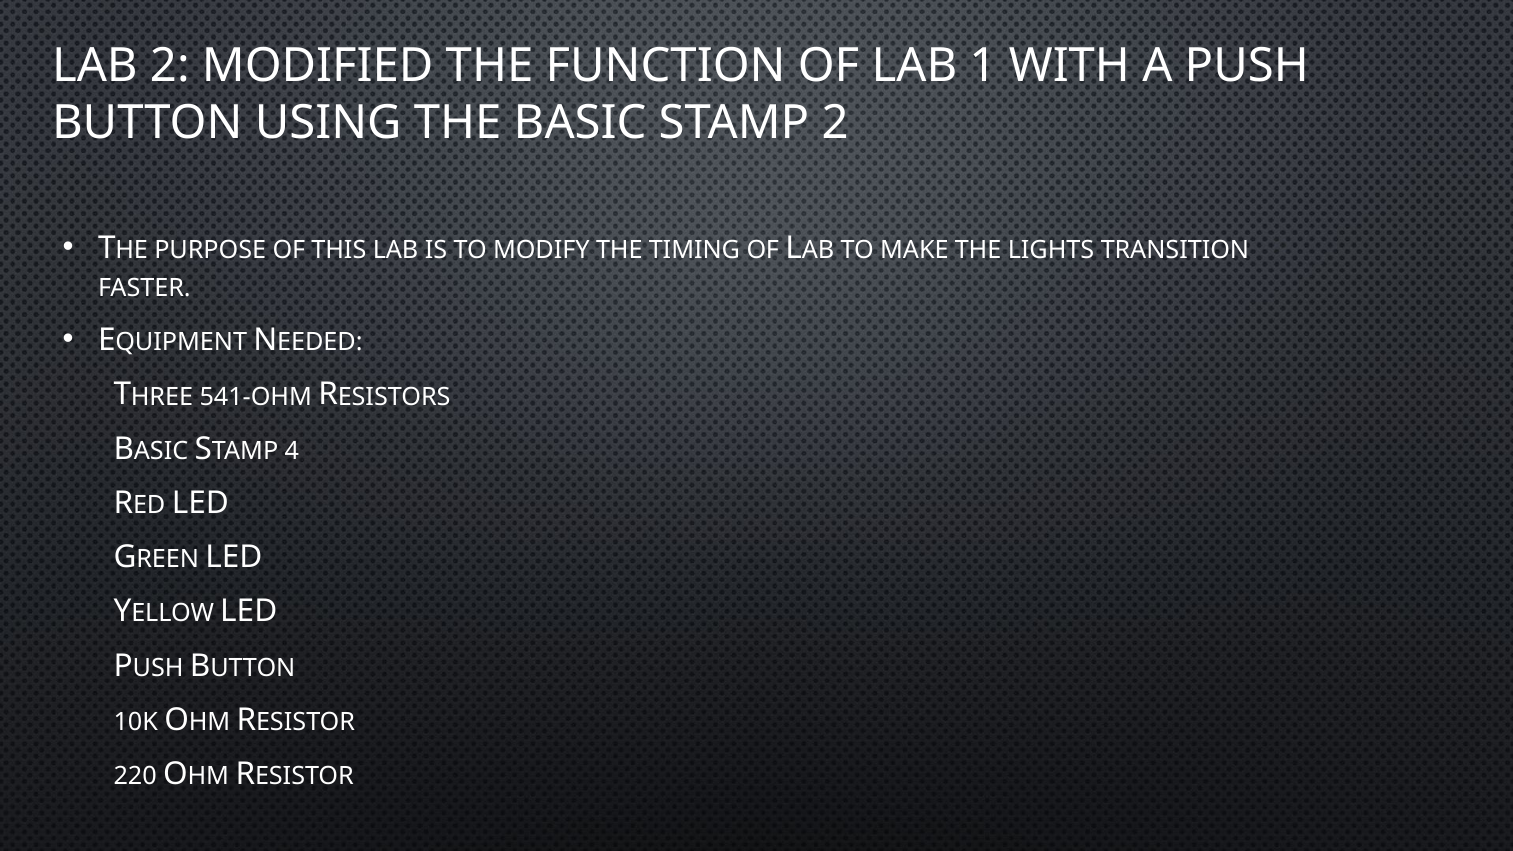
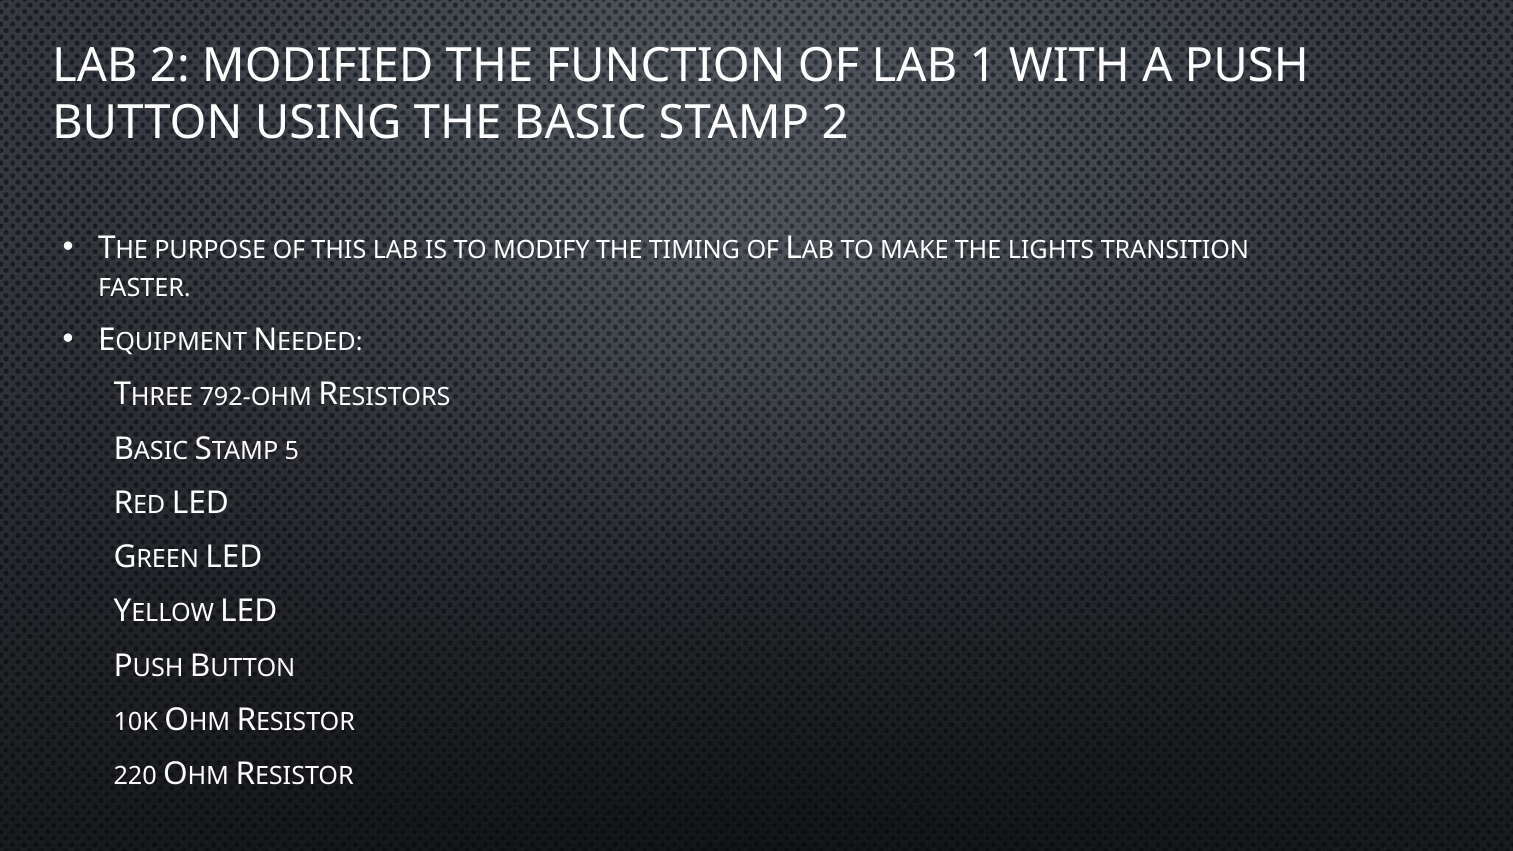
541-OHM: 541-OHM -> 792-OHM (256, 397)
4: 4 -> 5 (292, 451)
